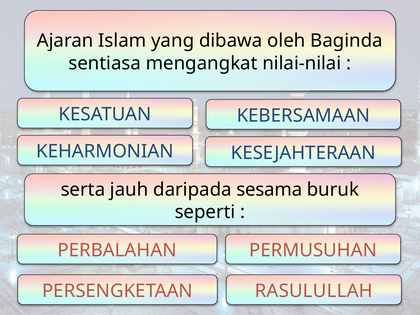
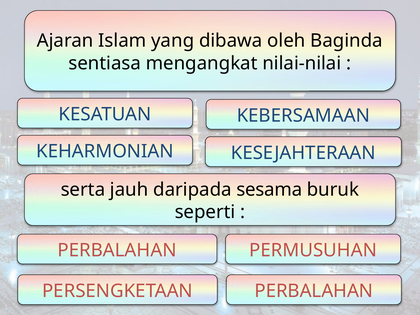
PERSENGKETAAN RASULULLAH: RASULULLAH -> PERBALAHAN (314, 291)
